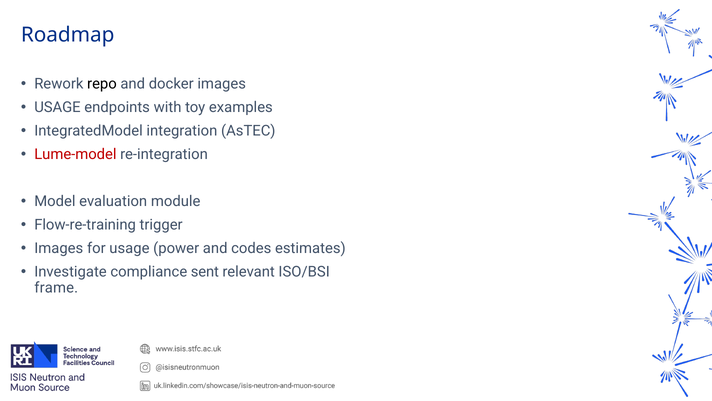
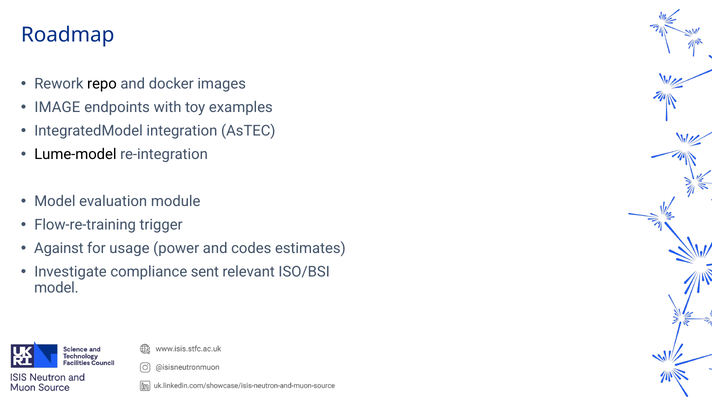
USAGE: USAGE -> IMAGE (57, 107)
Lume-model colour: red -> black (75, 154)
Images: Images -> Against (59, 248)
frame: frame -> model (56, 288)
